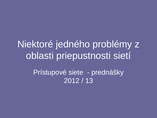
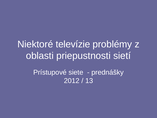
jedného: jedného -> televízie (73, 44)
